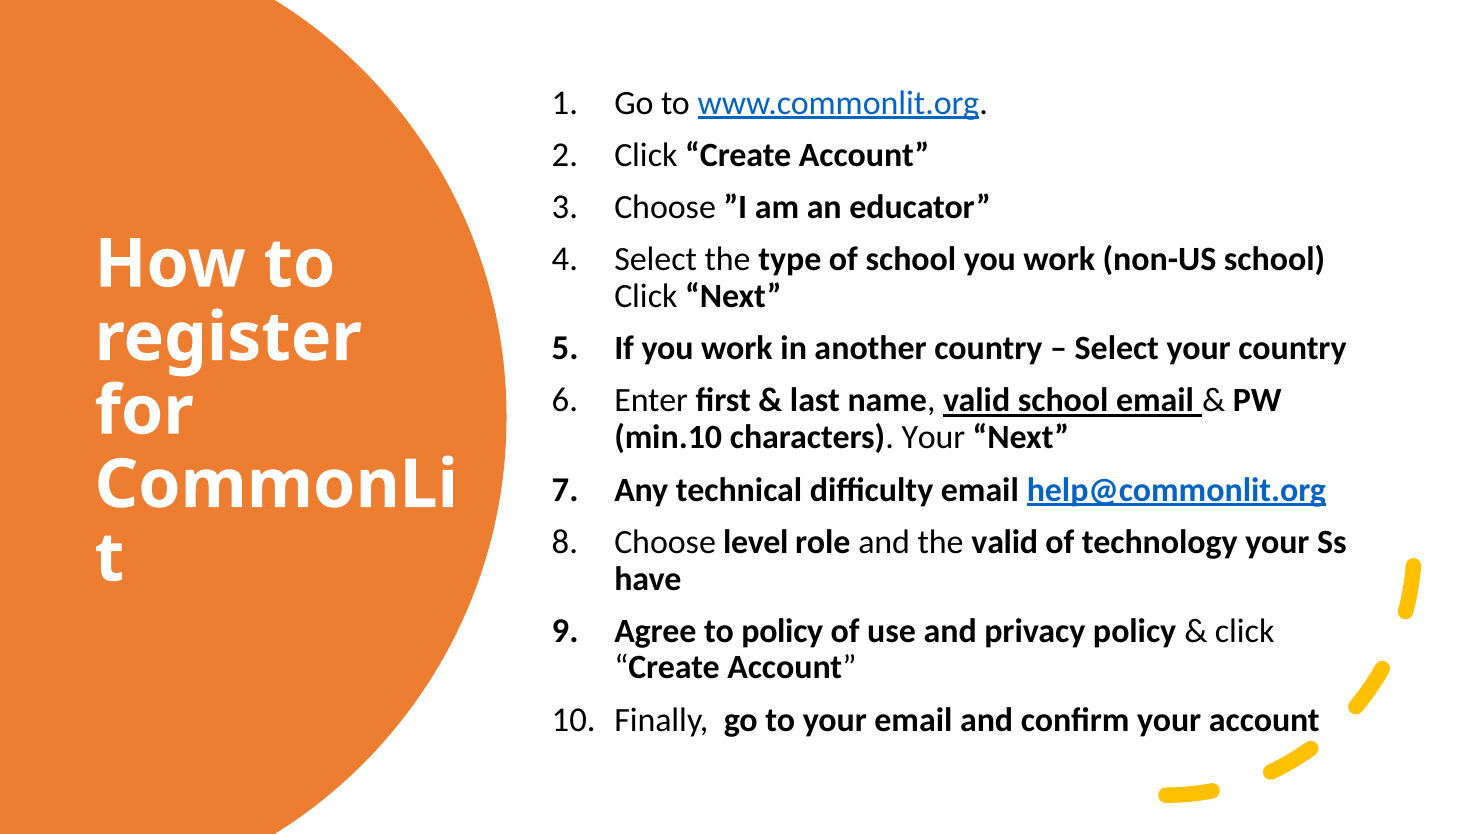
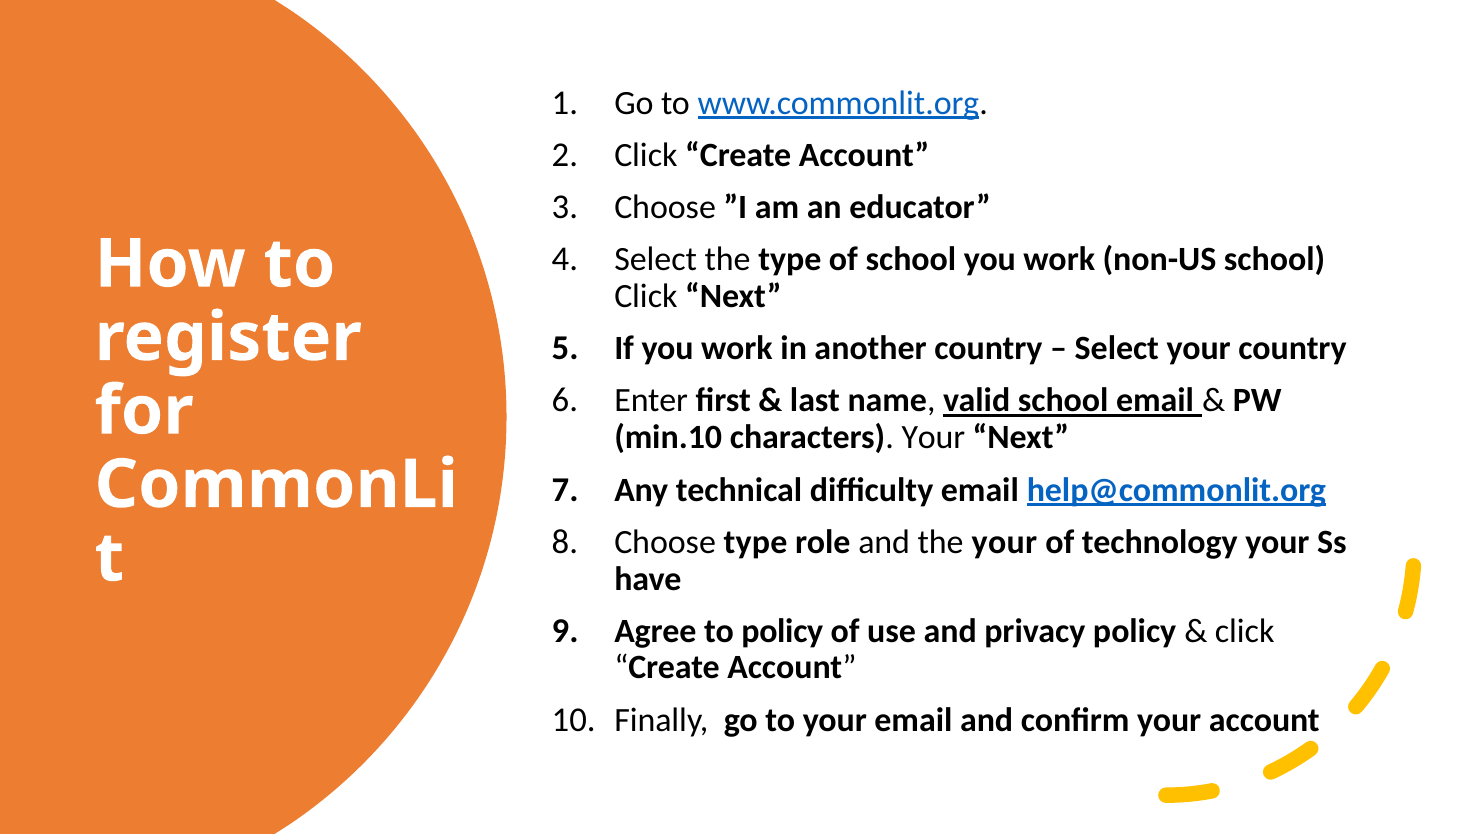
Choose level: level -> type (755, 542)
the valid: valid -> your (1004, 542)
